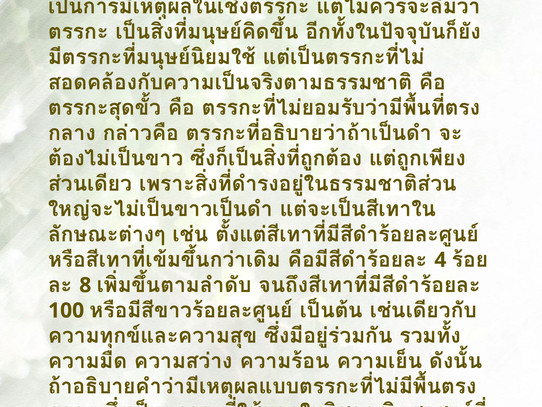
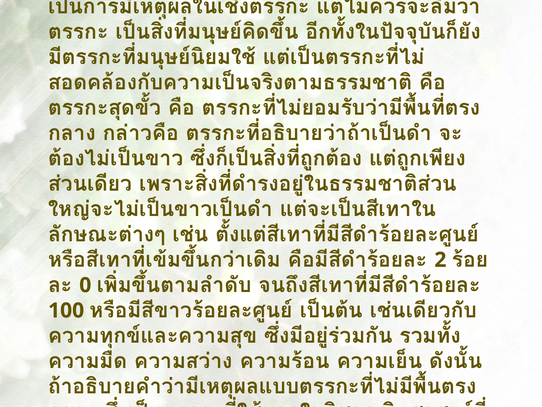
4: 4 -> 2 (440, 260)
8: 8 -> 0 (85, 285)
